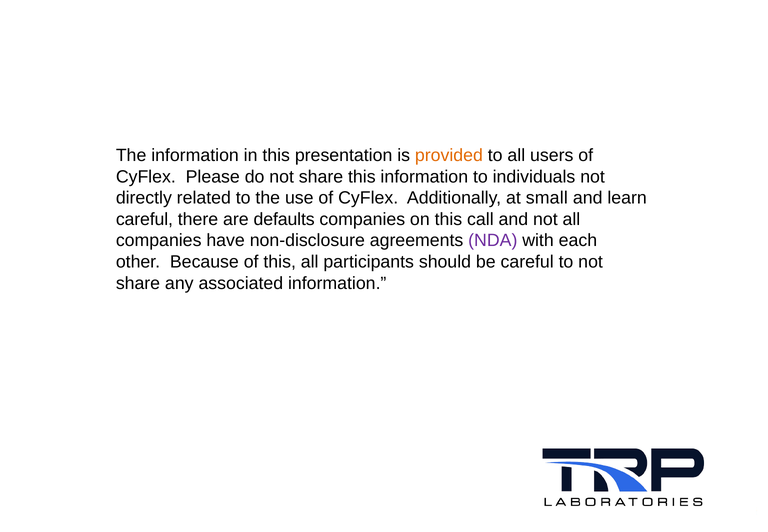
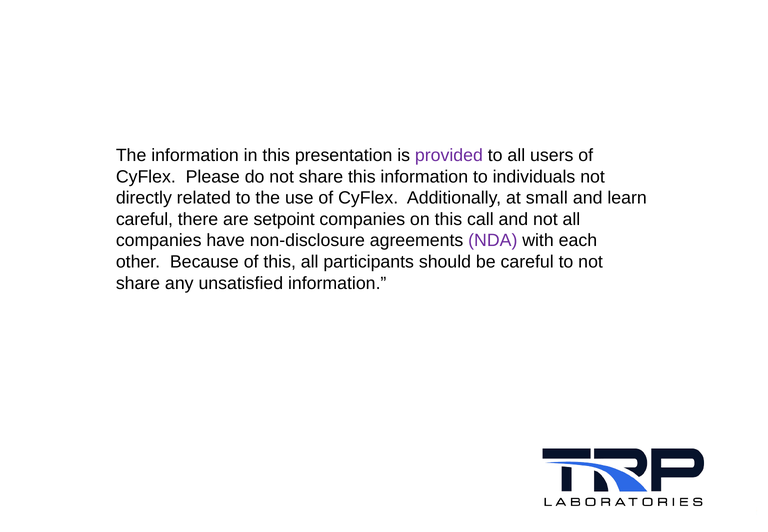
provided colour: orange -> purple (449, 155)
defaults: defaults -> setpoint (284, 219)
associated: associated -> unsatisfied (241, 283)
